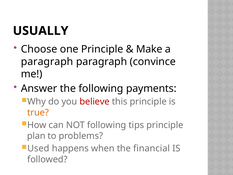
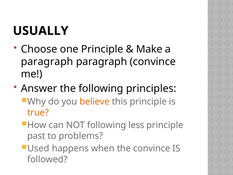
payments: payments -> principles (151, 88)
believe colour: red -> orange (95, 102)
tips: tips -> less (136, 125)
plan: plan -> past (36, 136)
the financial: financial -> convince (152, 148)
